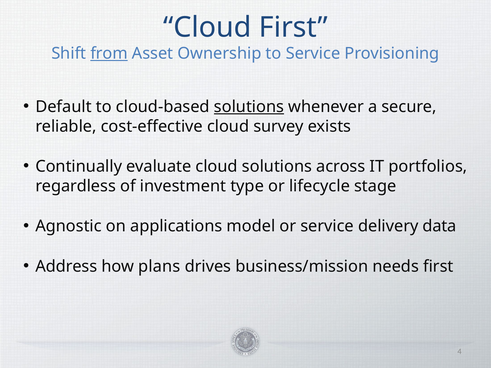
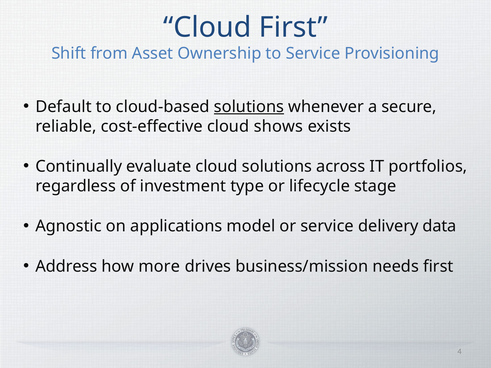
from underline: present -> none (109, 53)
survey: survey -> shows (278, 126)
plans: plans -> more (159, 266)
